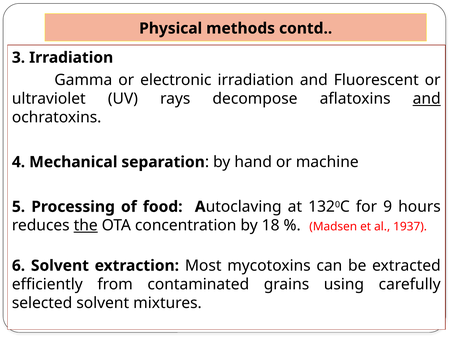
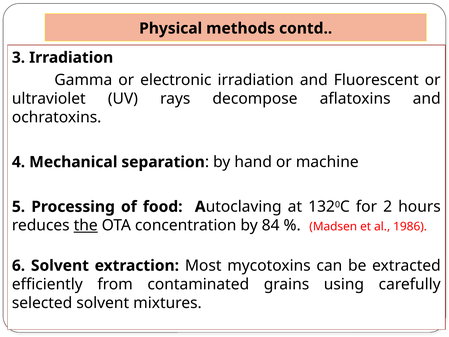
and underline: present -> none (427, 99)
9: 9 -> 2 (388, 207)
18: 18 -> 84 (271, 225)
1937: 1937 -> 1986 (410, 227)
